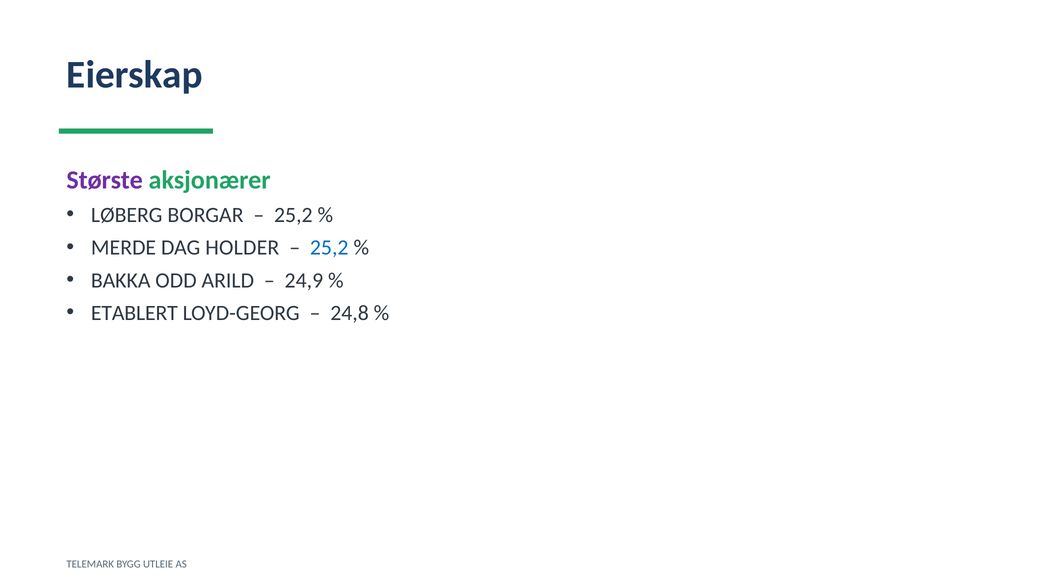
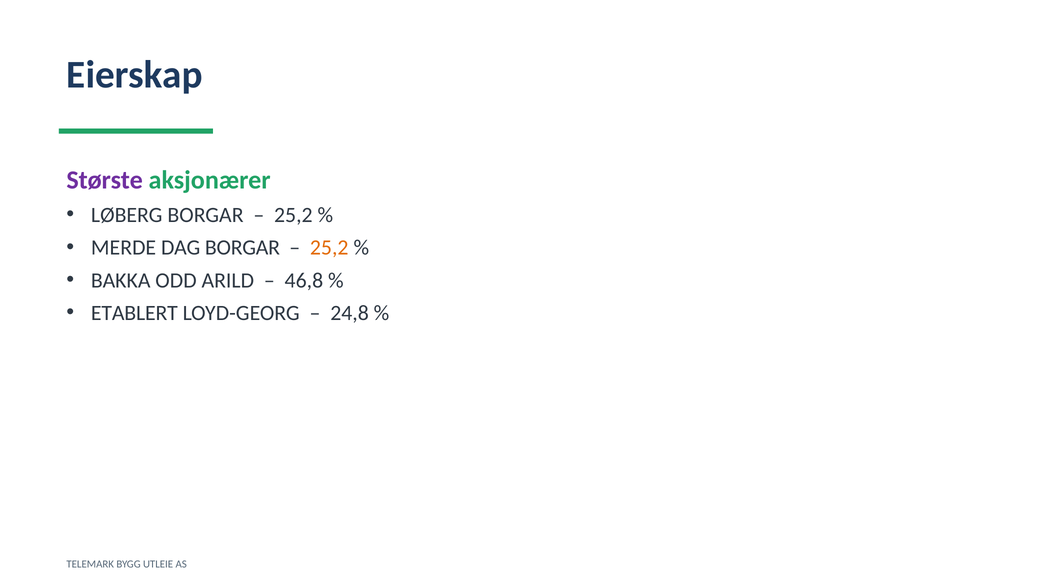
DAG HOLDER: HOLDER -> BORGAR (242, 248)
25,2 colour: blue -> orange (329, 248)
24,9: 24,9 -> 46,8 (304, 280)
